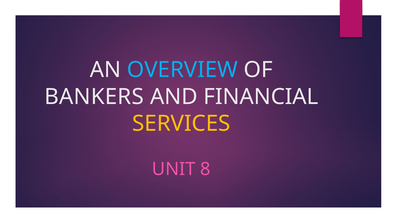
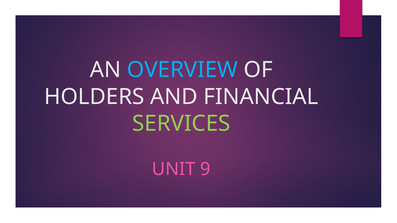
BANKERS: BANKERS -> HOLDERS (94, 97)
SERVICES colour: yellow -> light green (181, 124)
8: 8 -> 9 (205, 169)
